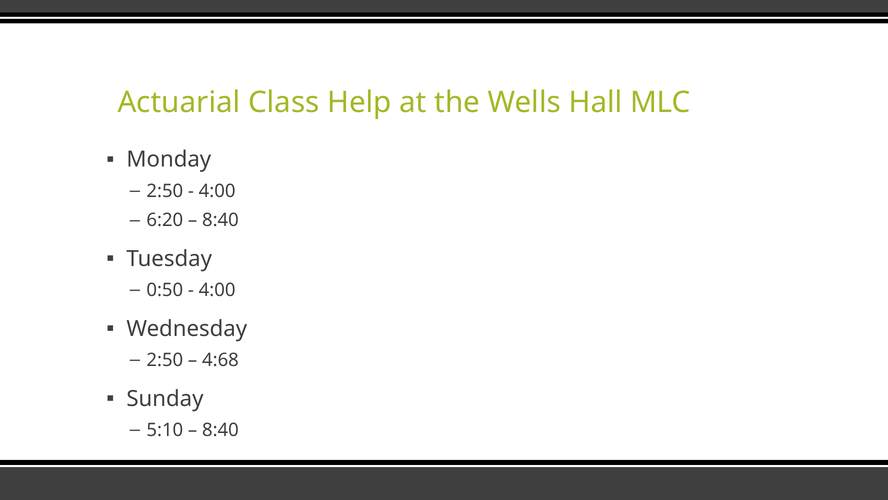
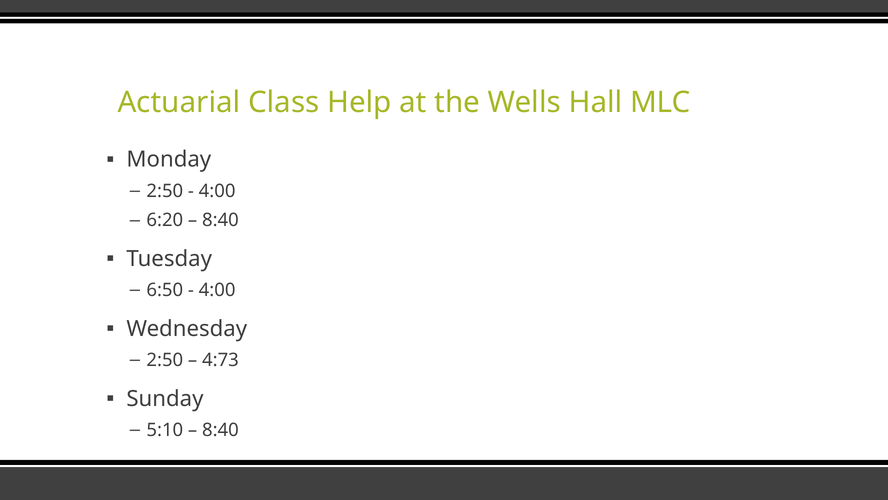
0:50: 0:50 -> 6:50 (165, 290)
4:68: 4:68 -> 4:73 (220, 360)
